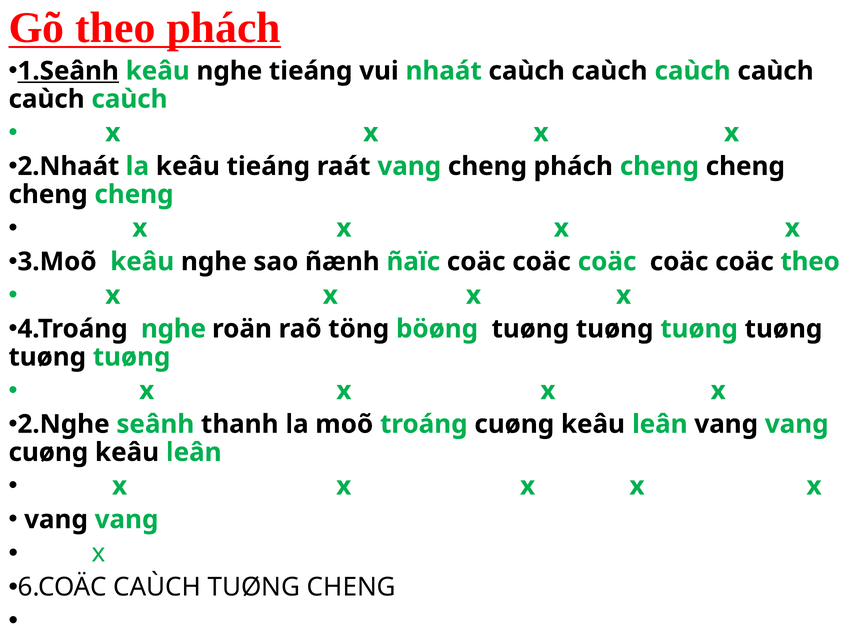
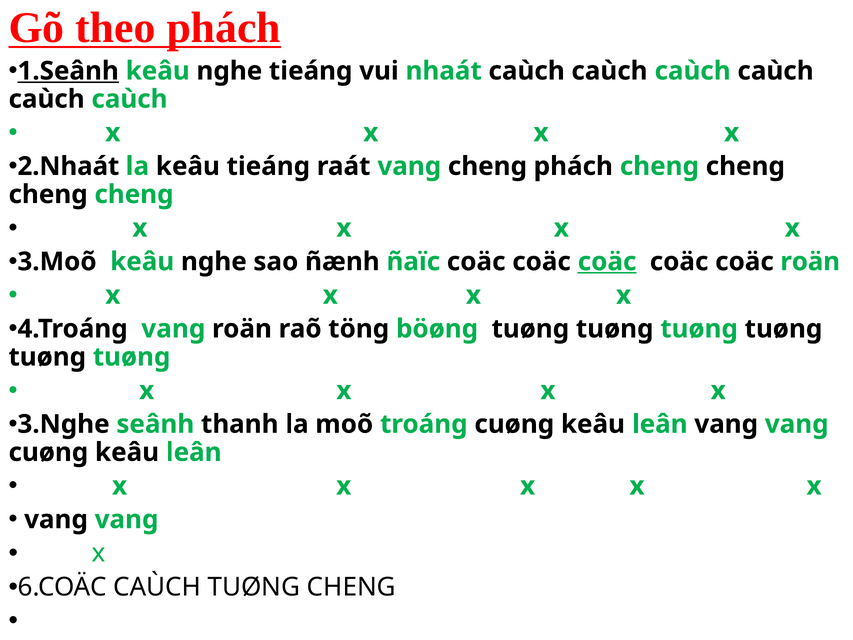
coäc underline: none -> present (607, 262)
coäc theo: theo -> roän (810, 262)
4.Troáng nghe: nghe -> vang (173, 329)
2.Nghe: 2.Nghe -> 3.Nghe (64, 424)
